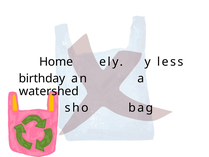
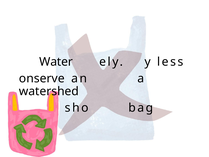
Home: Home -> Water (56, 62)
birthday: birthday -> onserve (42, 78)
